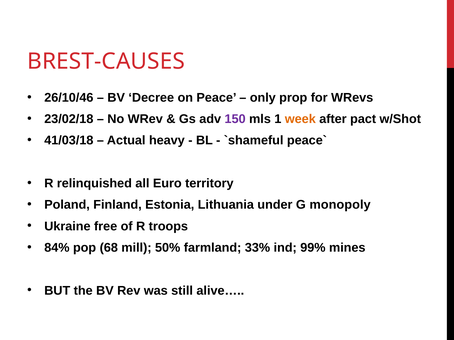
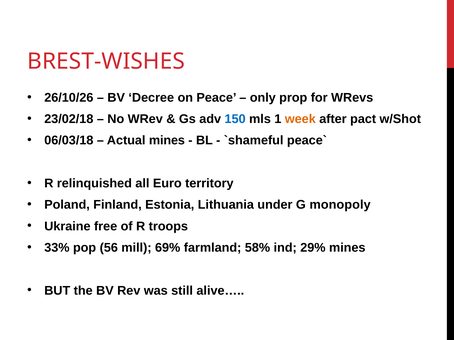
BREST-CAUSES: BREST-CAUSES -> BREST-WISHES (106, 61)
26/10/46: 26/10/46 -> 26/10/26 (69, 98)
150 colour: purple -> blue (235, 119)
41/03/18: 41/03/18 -> 06/03/18 (69, 141)
Actual heavy: heavy -> mines (167, 141)
84%: 84% -> 33% (57, 248)
68: 68 -> 56 (109, 248)
50%: 50% -> 69% (168, 248)
33%: 33% -> 58% (257, 248)
99%: 99% -> 29% (313, 248)
